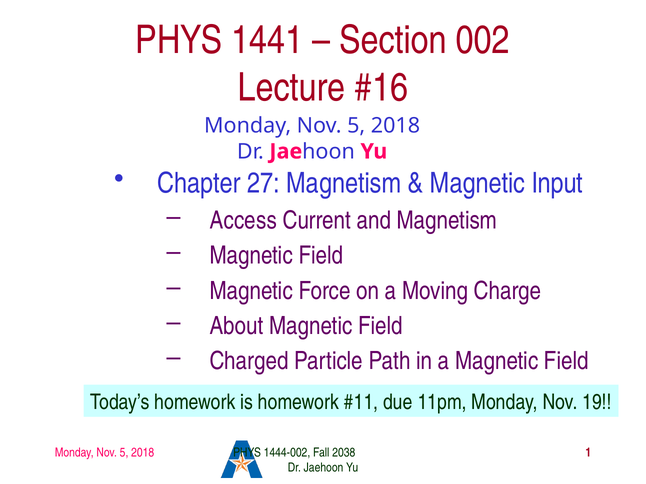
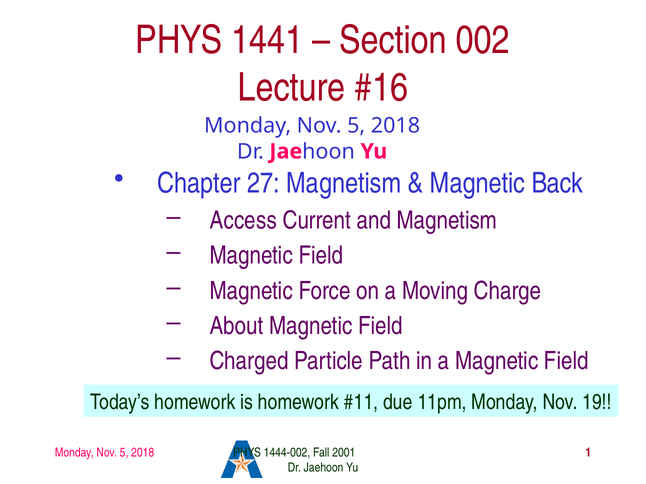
Input: Input -> Back (557, 184)
2038: 2038 -> 2001 (344, 453)
